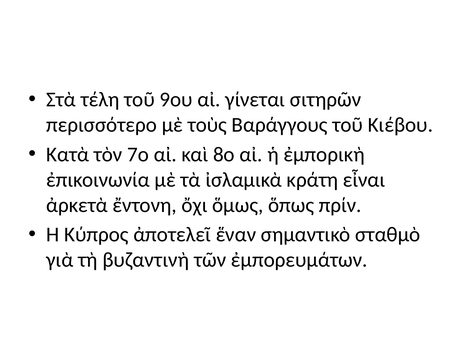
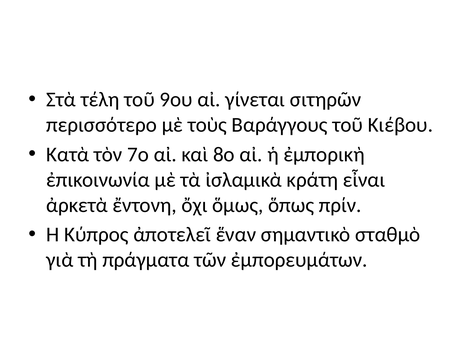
βυζαντινὴ: βυζαντινὴ -> πράγματα (146, 260)
